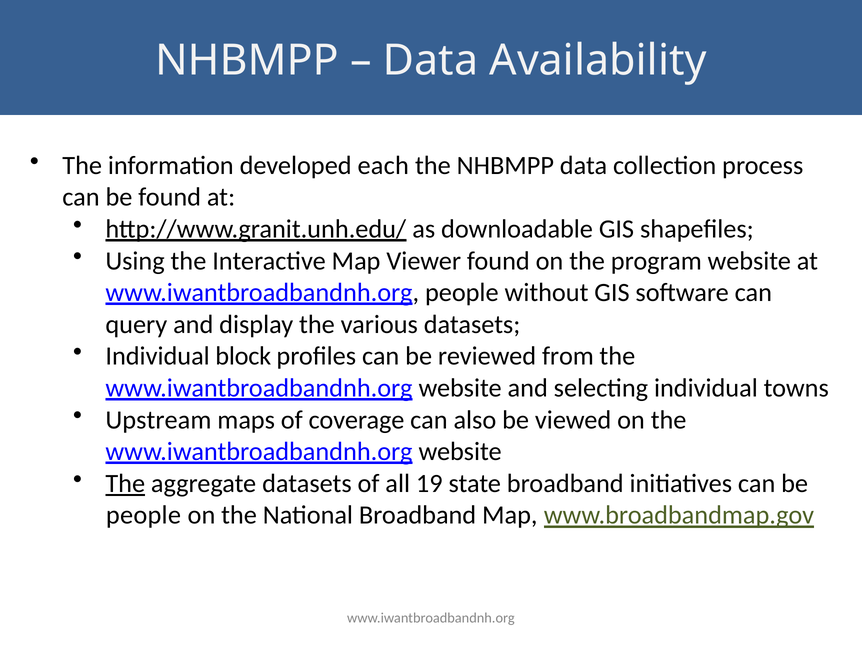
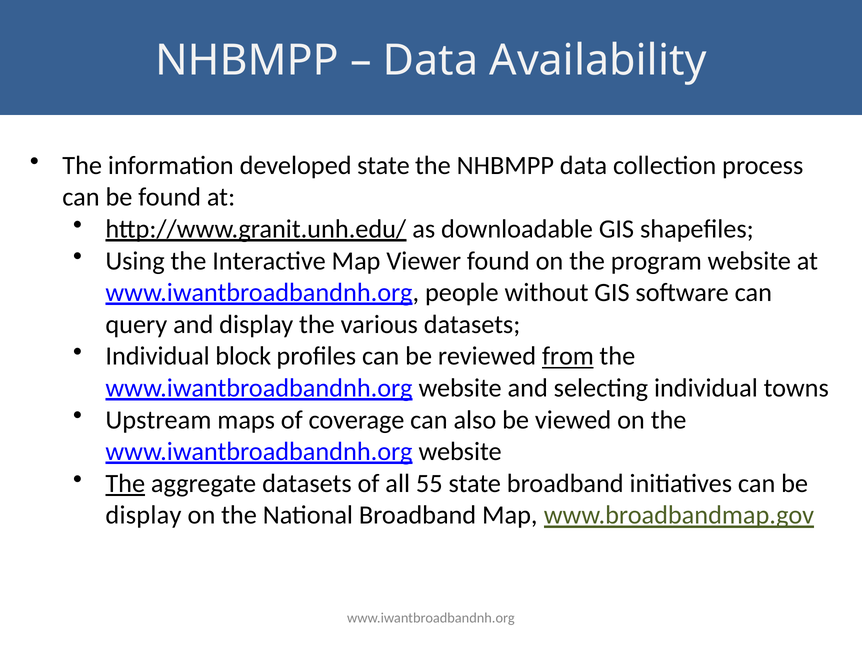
developed each: each -> state (383, 166)
from underline: none -> present (568, 356)
19: 19 -> 55 (429, 483)
people: people -> display (143, 515)
